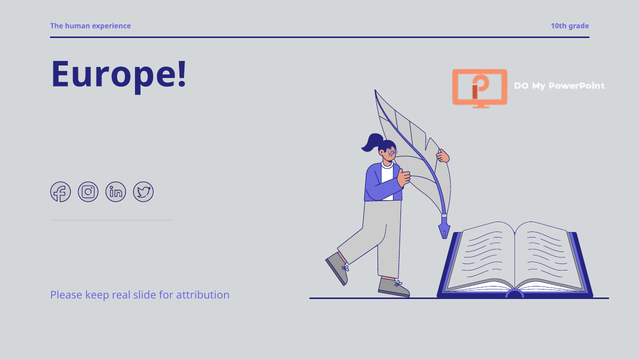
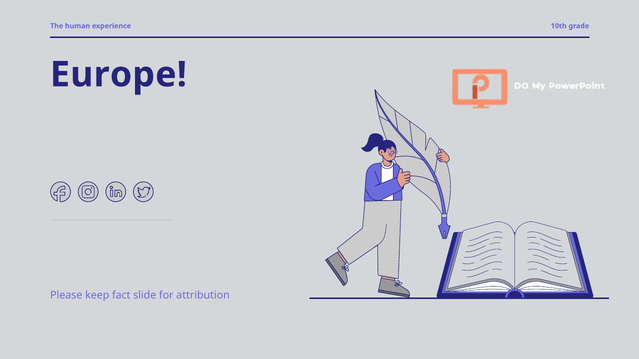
real: real -> fact (121, 295)
